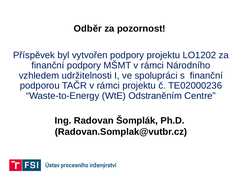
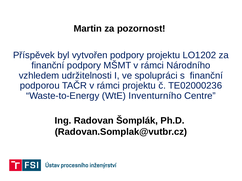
Odběr: Odběr -> Martin (88, 29)
Odstraněním: Odstraněním -> Inventurního (155, 96)
